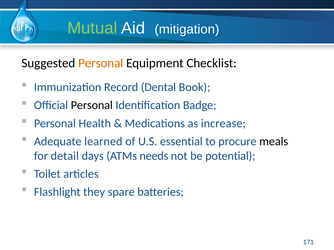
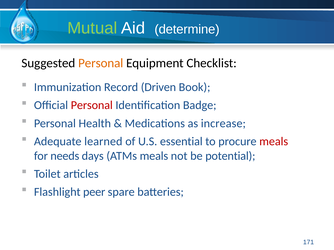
mitigation: mitigation -> determine (187, 29)
Dental: Dental -> Driven (158, 87)
Personal colour: black -> red (92, 105)
meals colour: black -> red (274, 142)
detail: detail -> needs (65, 156)
ATMs needs: needs -> meals (154, 156)
they: they -> peer (94, 192)
